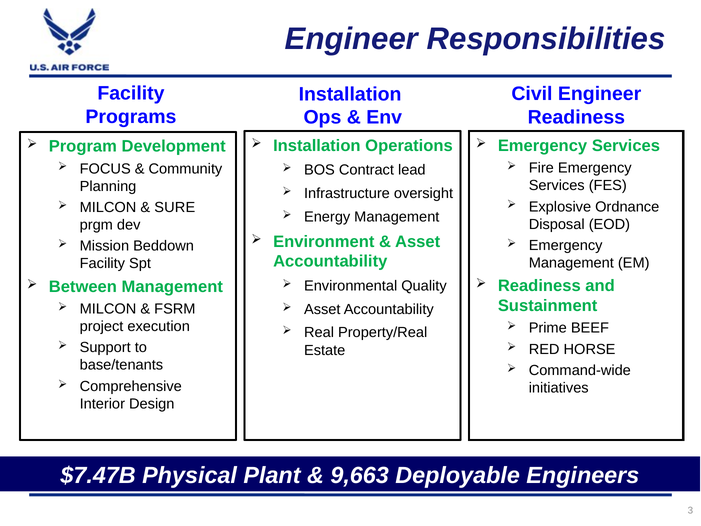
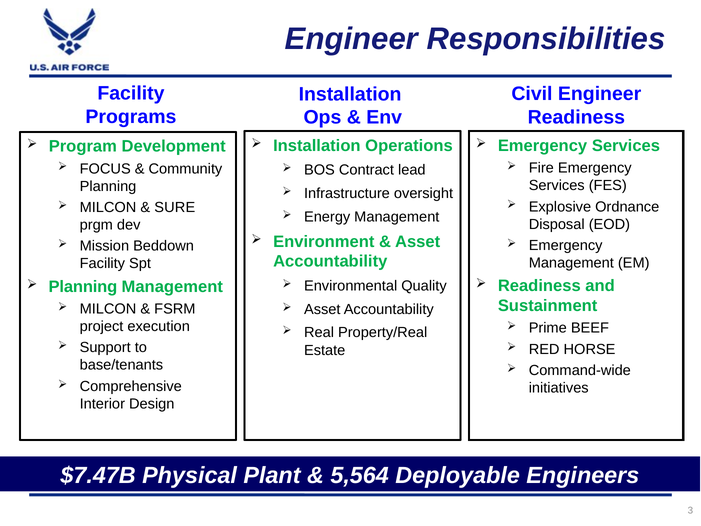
Between: Between -> Planning (83, 287)
9,663: 9,663 -> 5,564 (360, 475)
